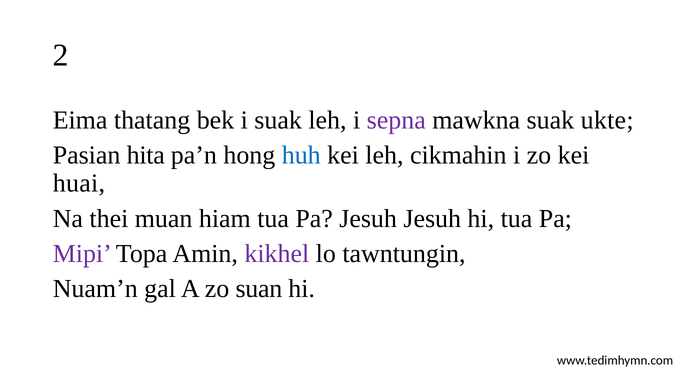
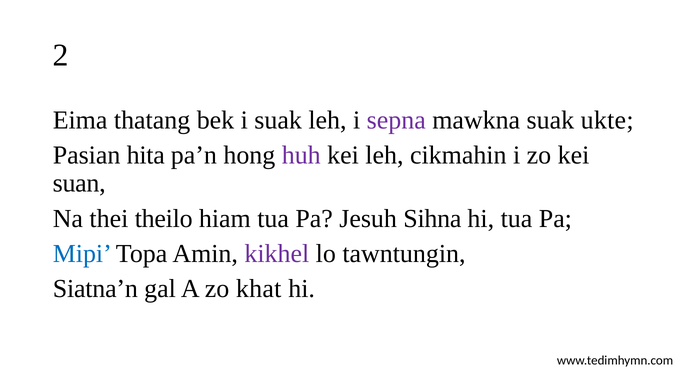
huh colour: blue -> purple (301, 155)
huai: huai -> suan (79, 183)
muan: muan -> theilo (164, 219)
Jesuh Jesuh: Jesuh -> Sihna (432, 219)
Mipi colour: purple -> blue (82, 254)
Nuam’n: Nuam’n -> Siatna’n (95, 289)
suan: suan -> khat (259, 289)
